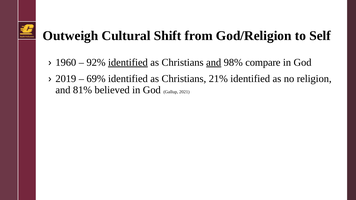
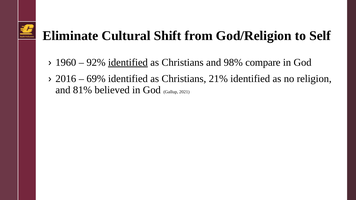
Outweigh: Outweigh -> Eliminate (70, 36)
and underline: present -> none (214, 63)
2019: 2019 -> 2016 (66, 79)
